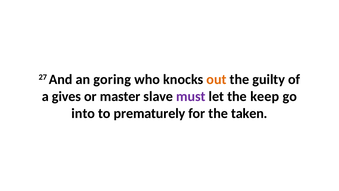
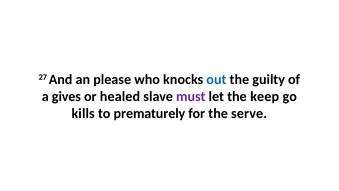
goring: goring -> please (112, 79)
out colour: orange -> blue (217, 79)
master: master -> healed (120, 96)
into: into -> kills (83, 113)
taken: taken -> serve (249, 113)
